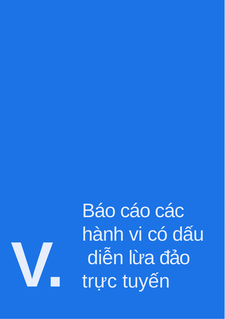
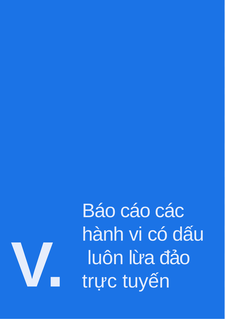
diễn: diễn -> luôn (106, 258)
